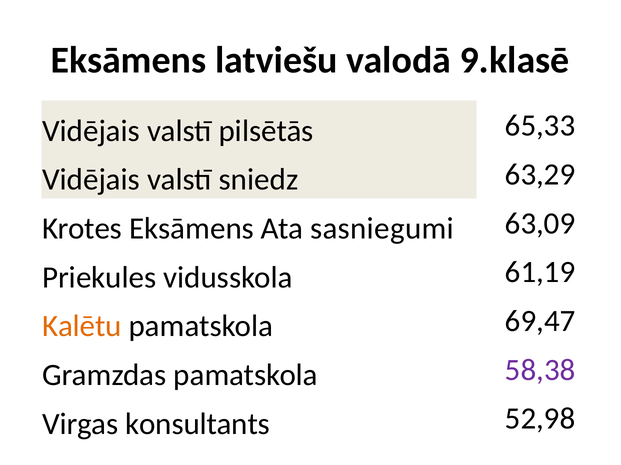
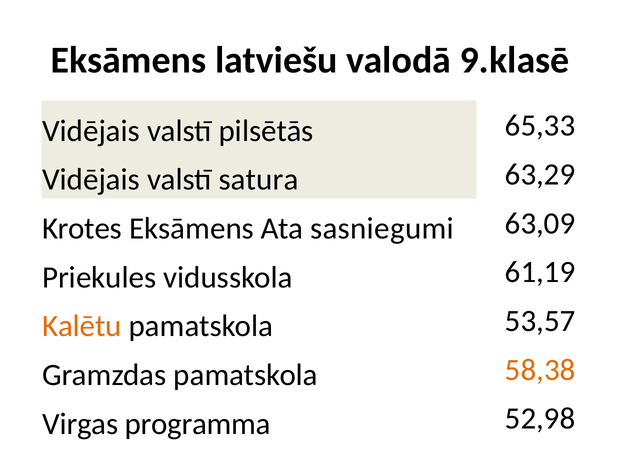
sniedz: sniedz -> satura (259, 180)
69,47: 69,47 -> 53,57 (540, 322)
58,38 colour: purple -> orange (540, 370)
konsultants: konsultants -> programma (198, 424)
